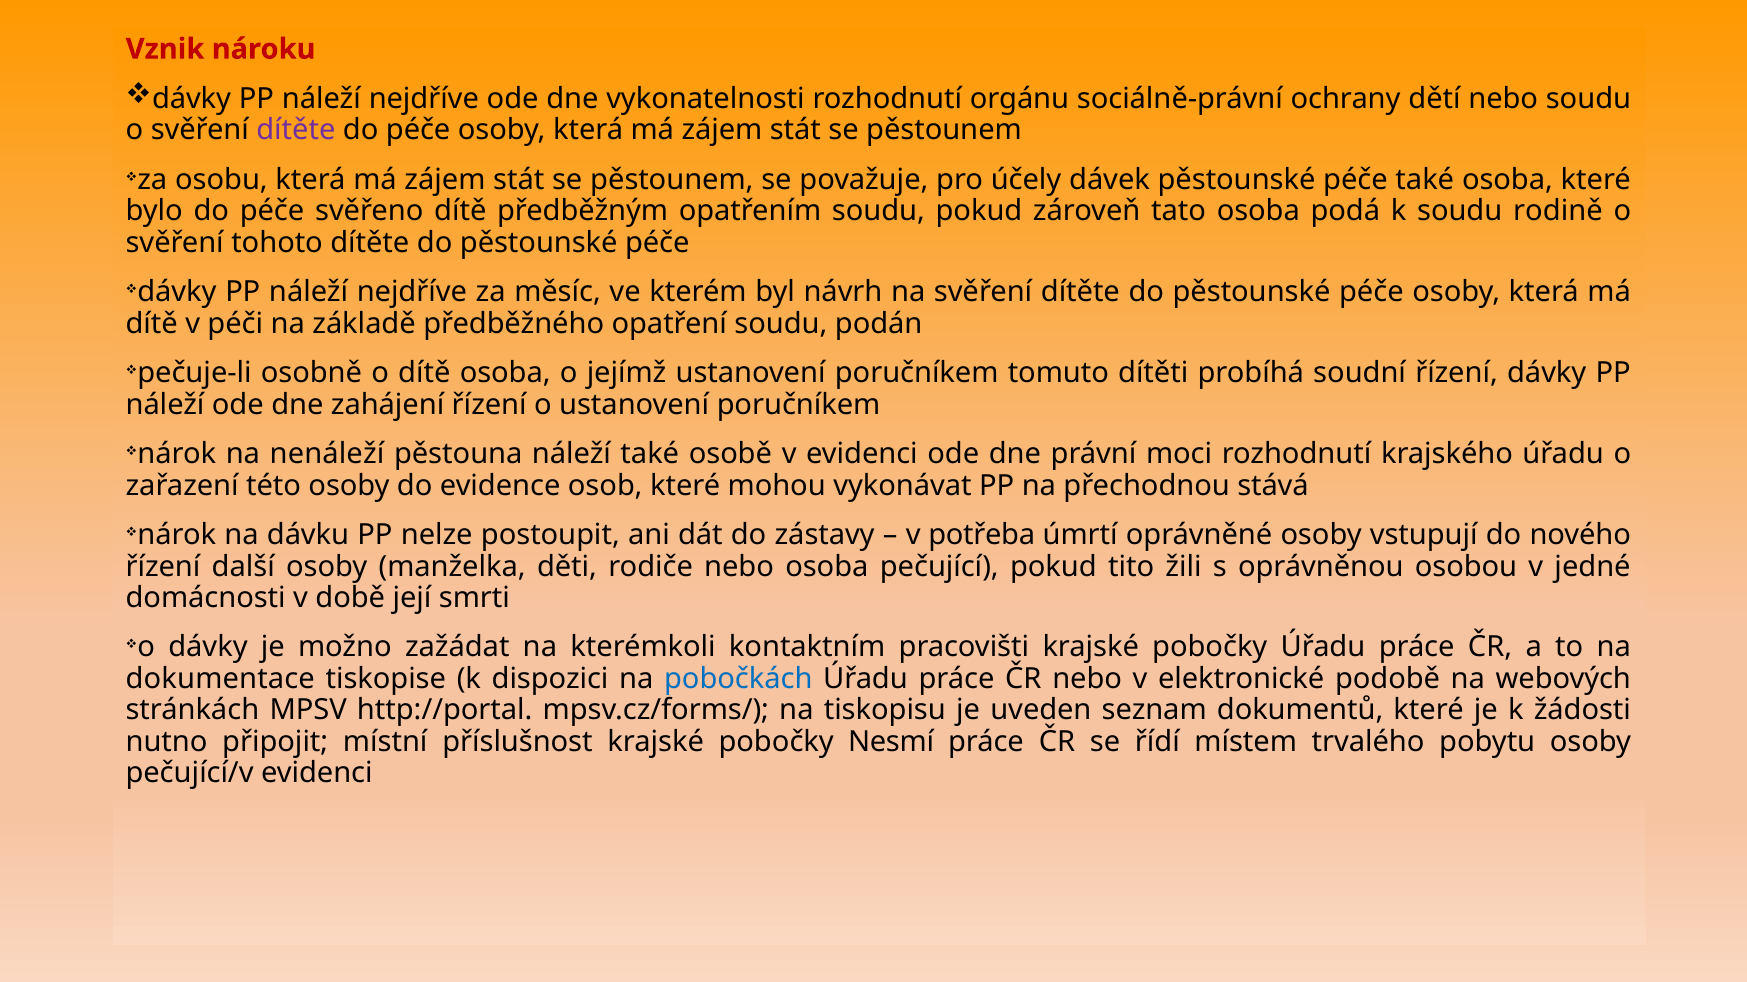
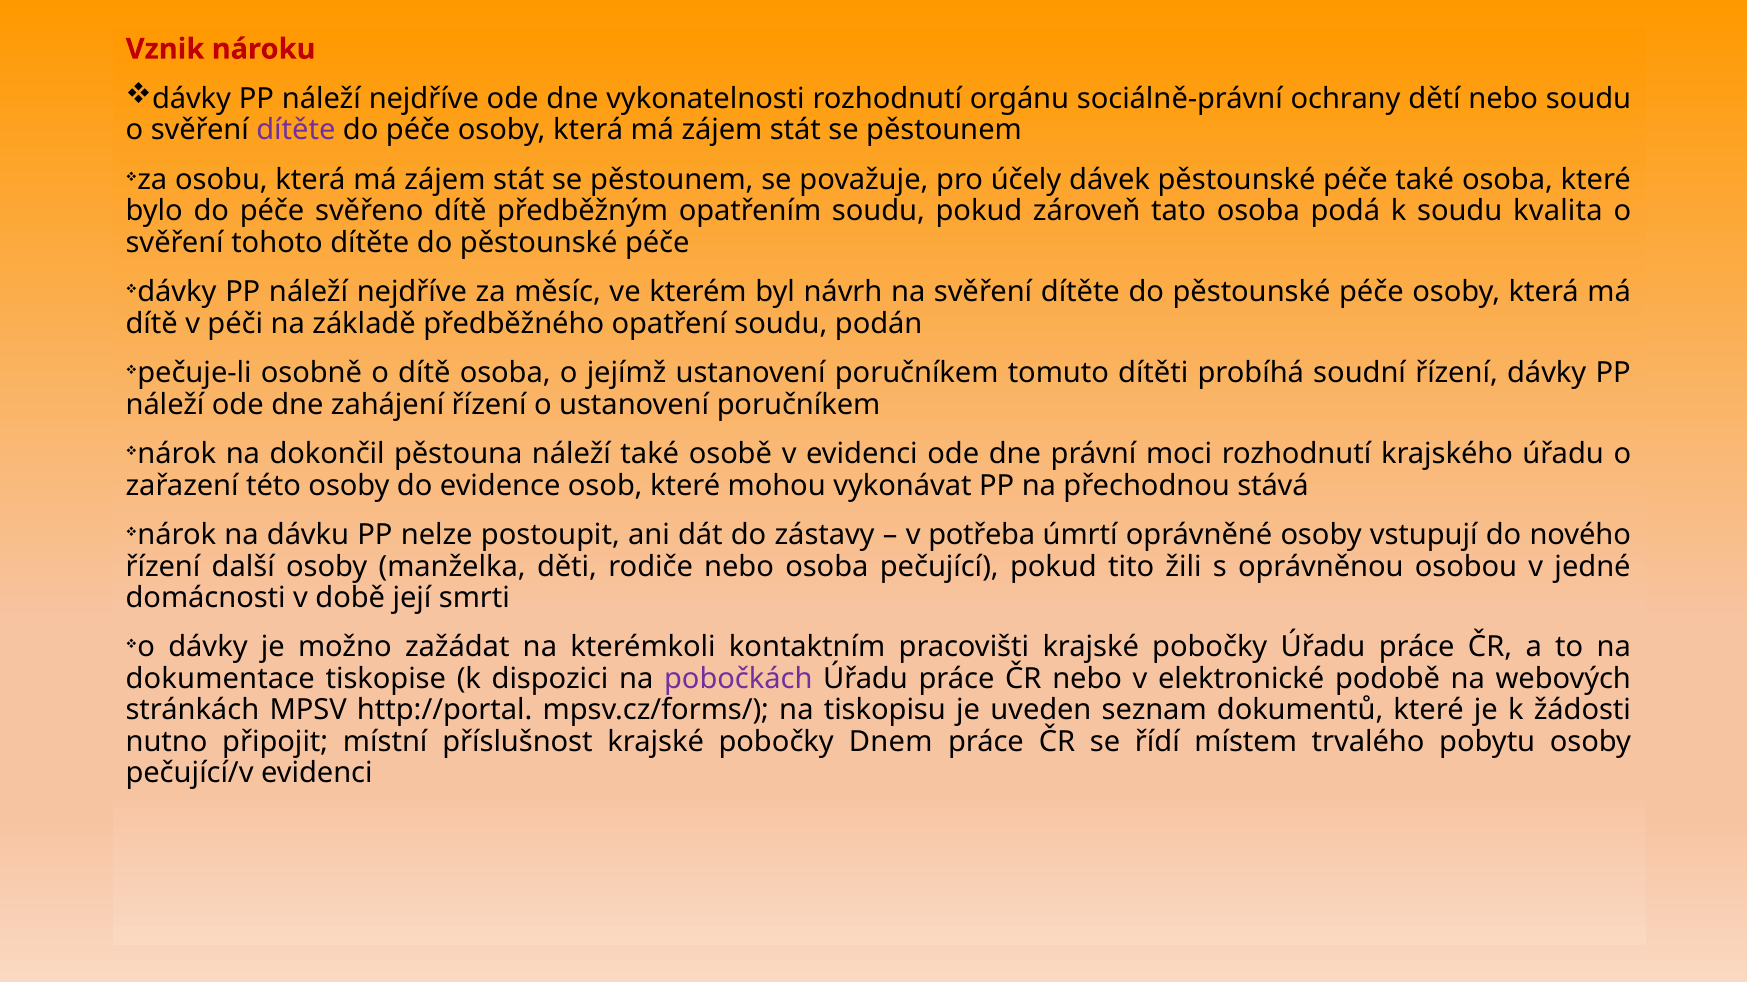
rodině: rodině -> kvalita (1558, 211)
nenáleží: nenáleží -> dokončil (327, 454)
pobočkách colour: blue -> purple (738, 679)
Nesmí: Nesmí -> Dnem (891, 742)
